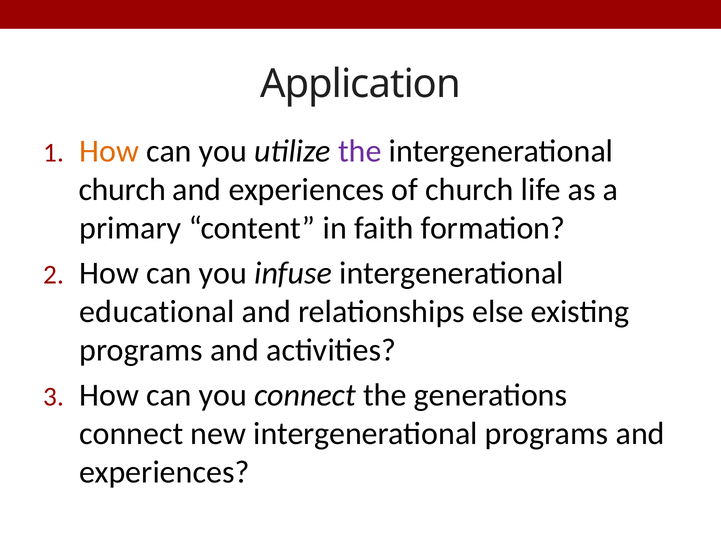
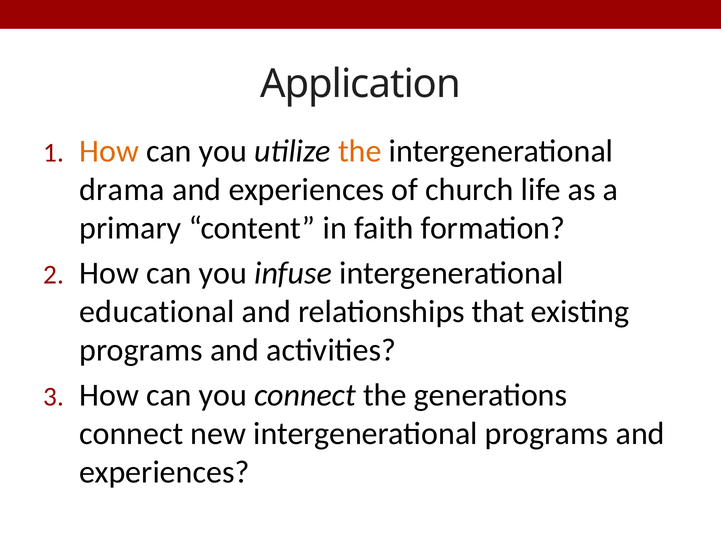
the colour: purple -> orange (360, 151)
church: church -> drama (122, 190)
else: else -> that (498, 312)
